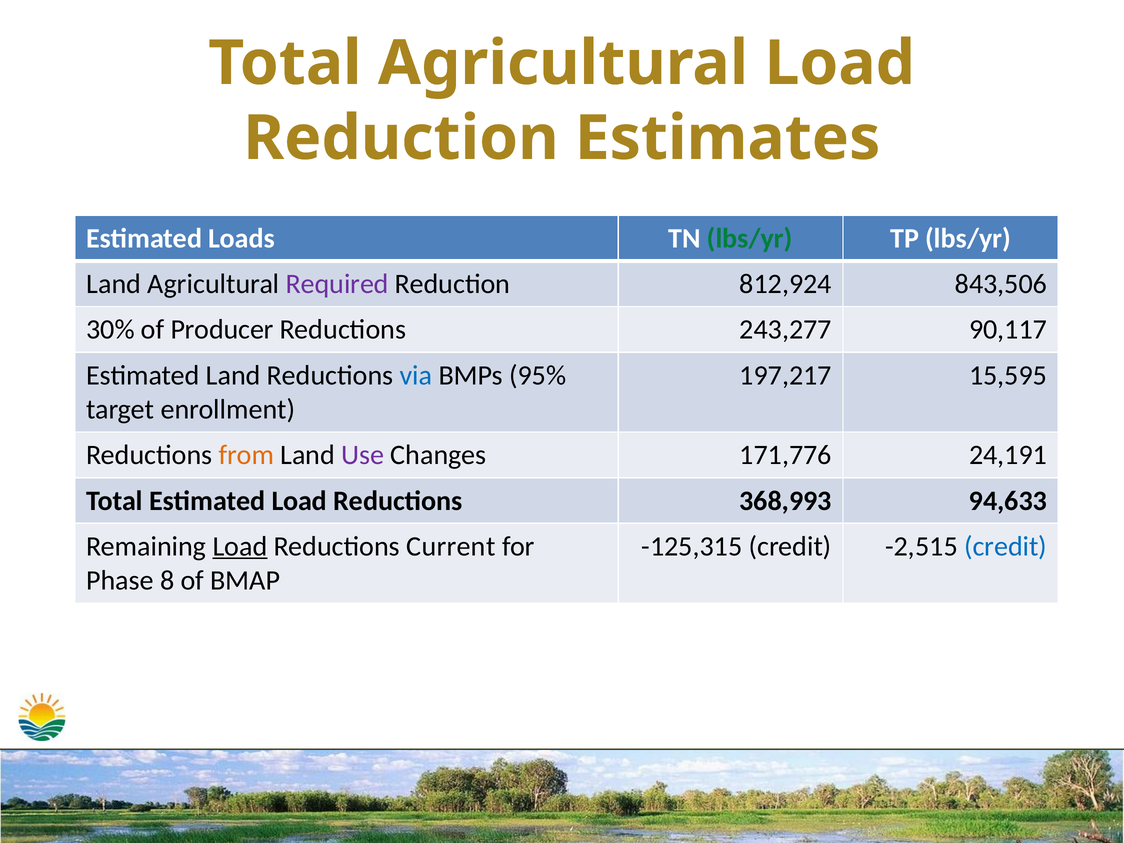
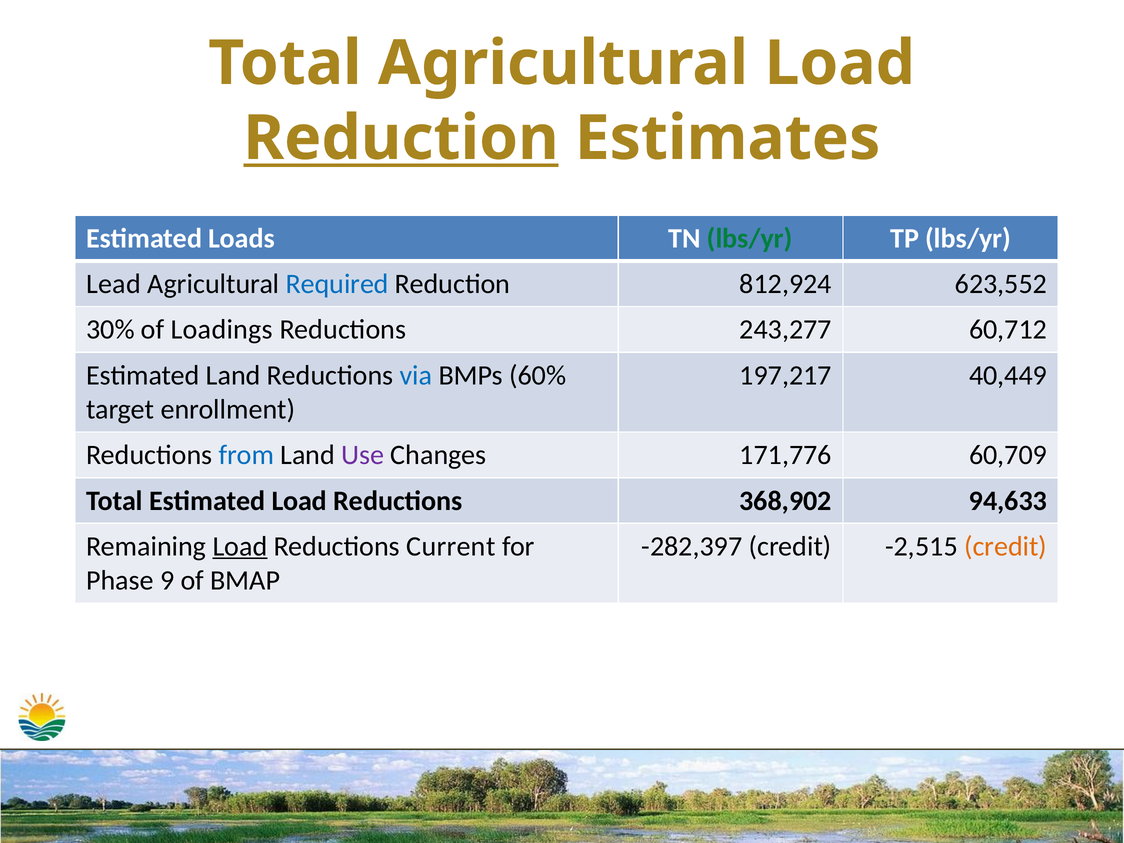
Reduction underline: none -> present (401, 138)
Land: Land -> Lead (114, 284)
Required colour: purple -> blue (337, 284)
843,506: 843,506 -> 623,552 (1001, 284)
Producer: Producer -> Loadings (222, 330)
90,117: 90,117 -> 60,712 (1008, 330)
95%: 95% -> 60% (538, 375)
15,595: 15,595 -> 40,449 (1008, 375)
from colour: orange -> blue (246, 455)
24,191: 24,191 -> 60,709 (1008, 455)
368,993: 368,993 -> 368,902 (785, 501)
-125,315: -125,315 -> -282,397 (692, 546)
credit colour: blue -> orange (1006, 546)
8: 8 -> 9 (167, 581)
